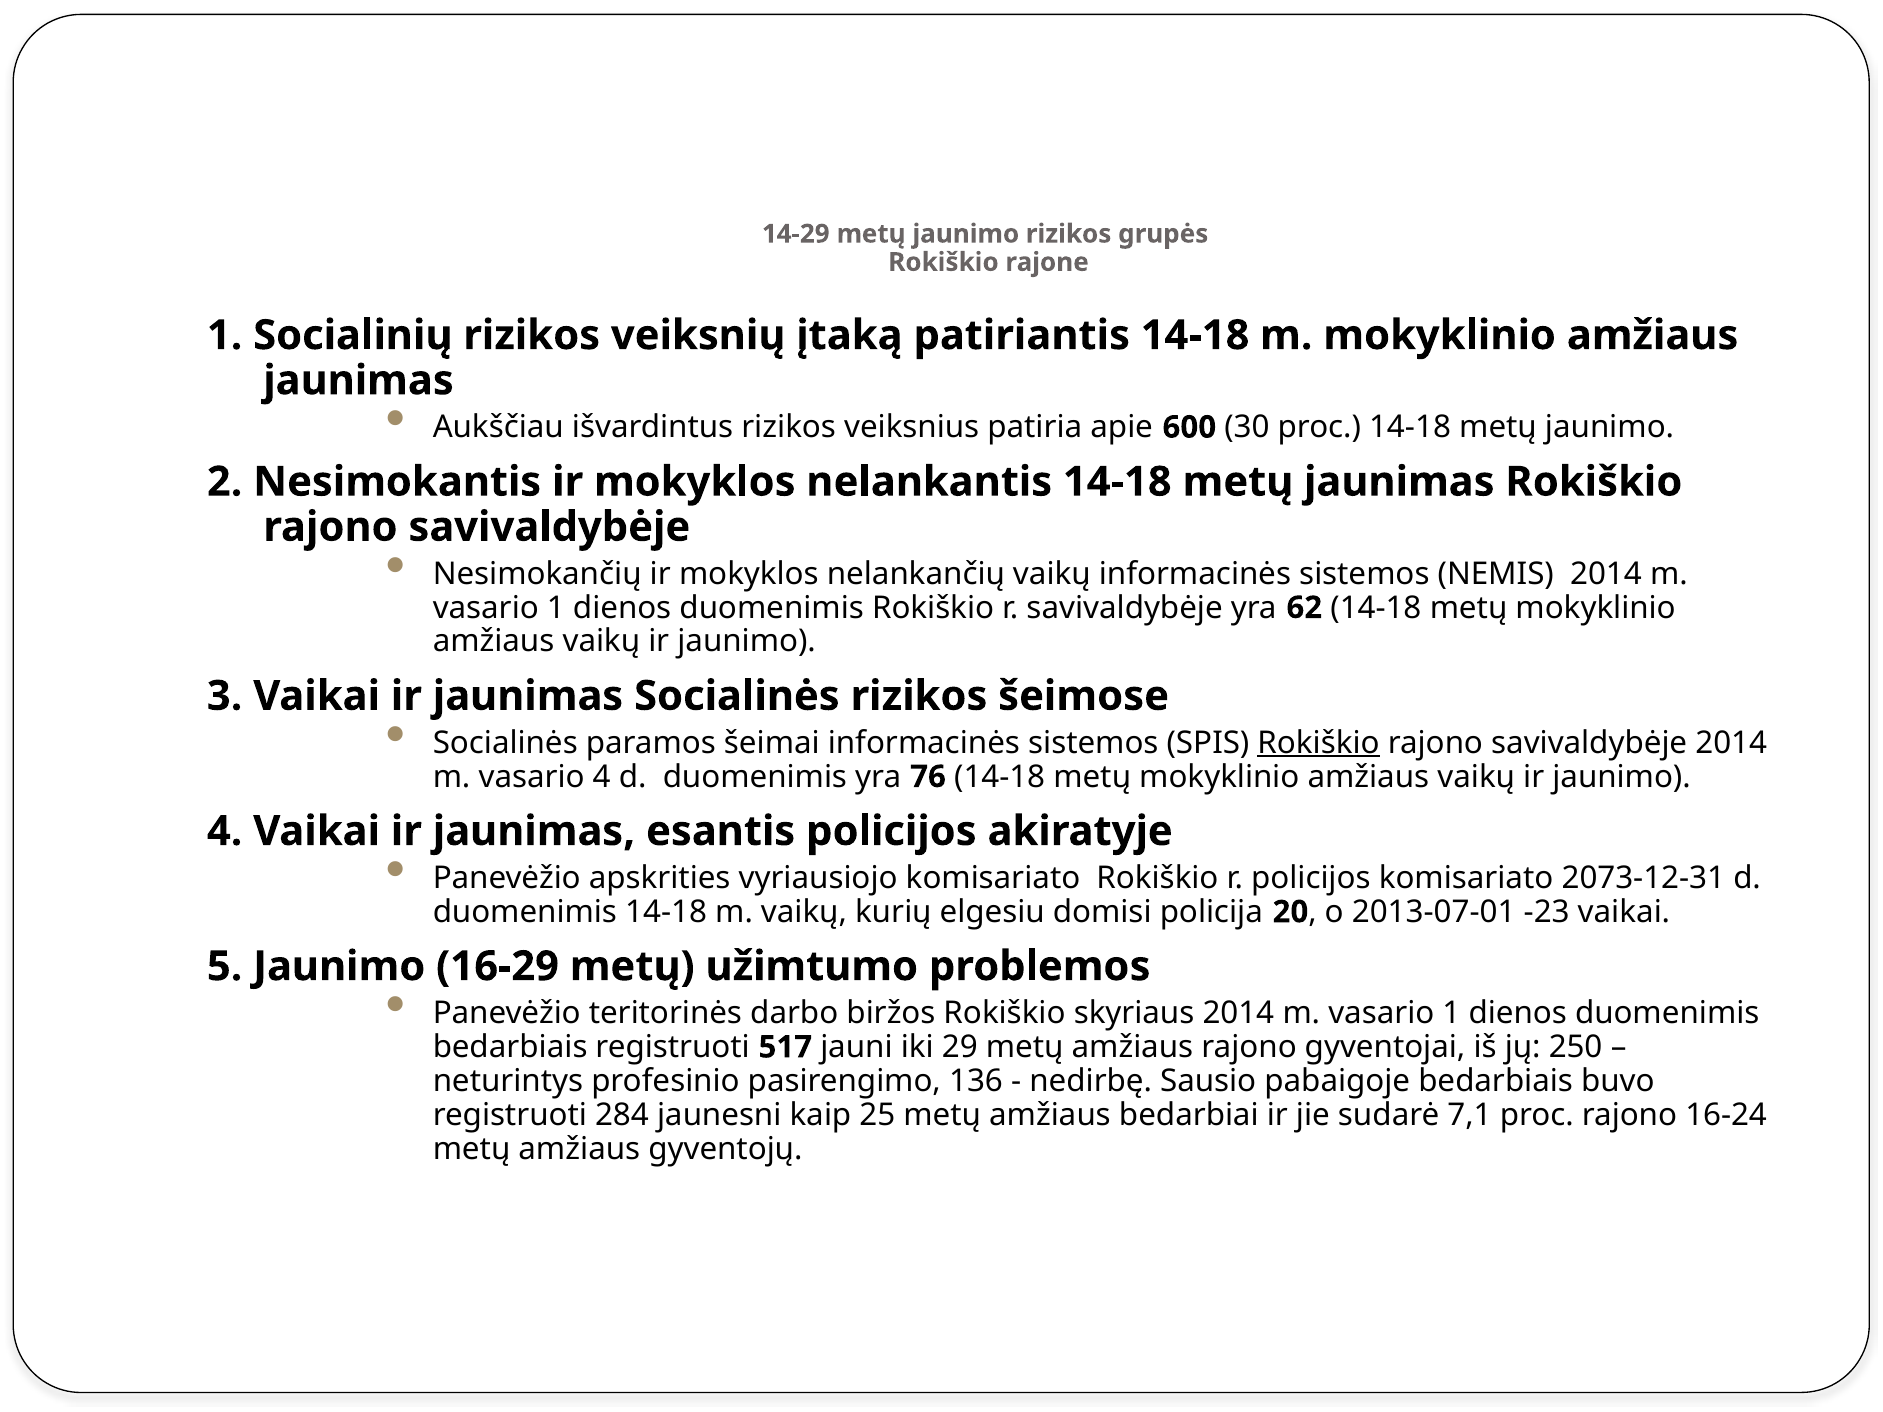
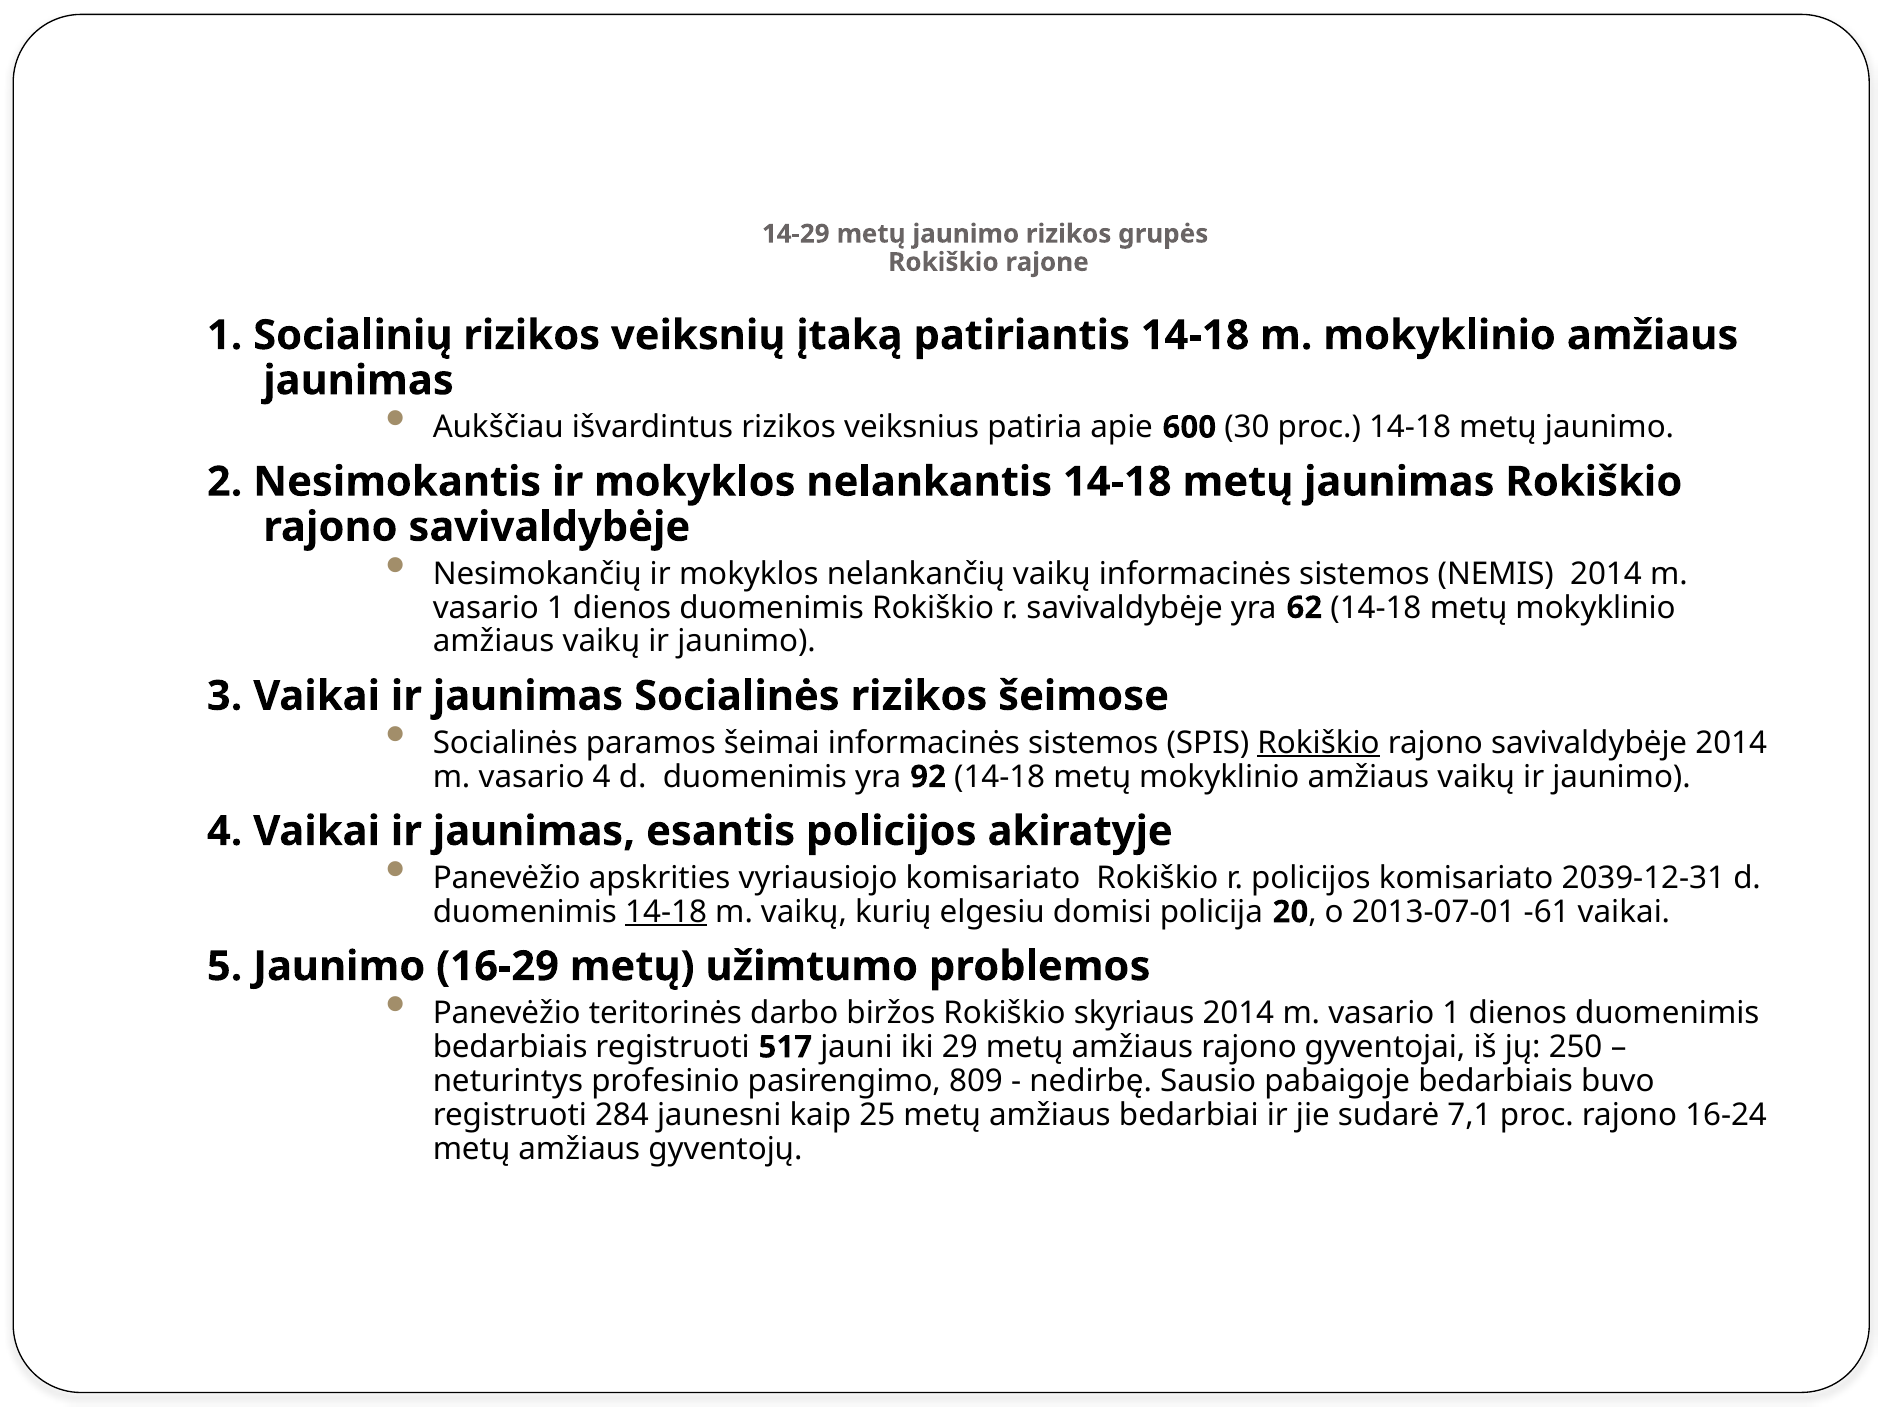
76: 76 -> 92 (928, 777)
2073-12-31: 2073-12-31 -> 2039-12-31 (1643, 878)
14-18 underline: none -> present (666, 912)
-23: -23 -> -61 (1547, 912)
136: 136 -> 809 (976, 1081)
